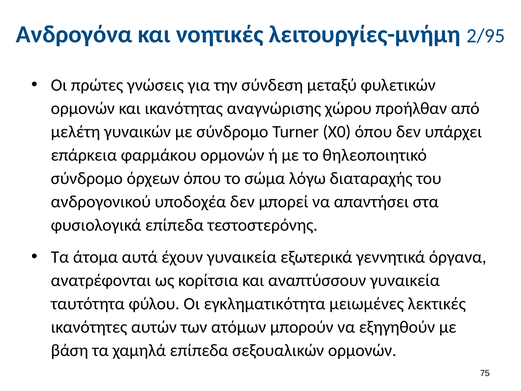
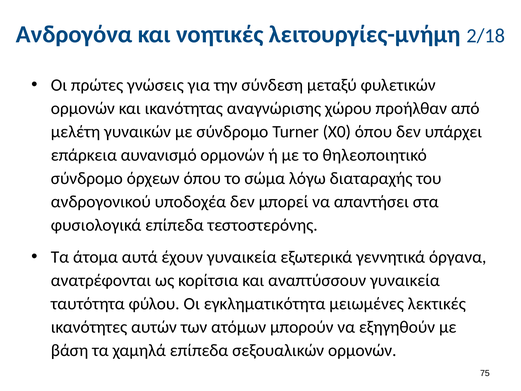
2/95: 2/95 -> 2/18 (486, 36)
φαρμάκου: φαρμάκου -> αυνανισμό (159, 155)
